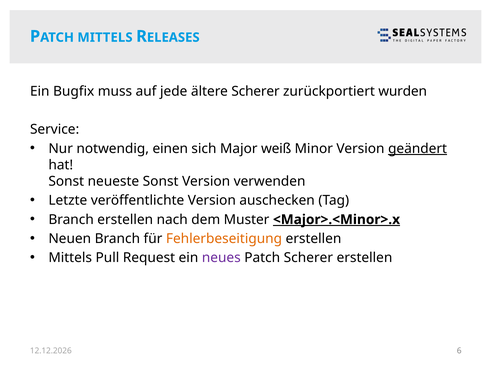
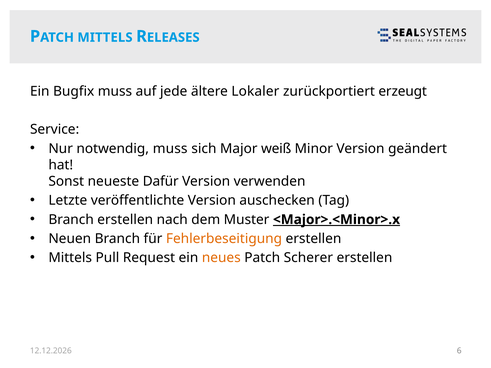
ältere Scherer: Scherer -> Lokaler (255, 91)
wurden: wurden -> erzeugt (403, 91)
notwendig einen: einen -> muss (170, 149)
geändert underline: present -> none (418, 149)
neueste Sonst: Sonst -> Dafür (161, 181)
neues colour: purple -> orange (221, 258)
